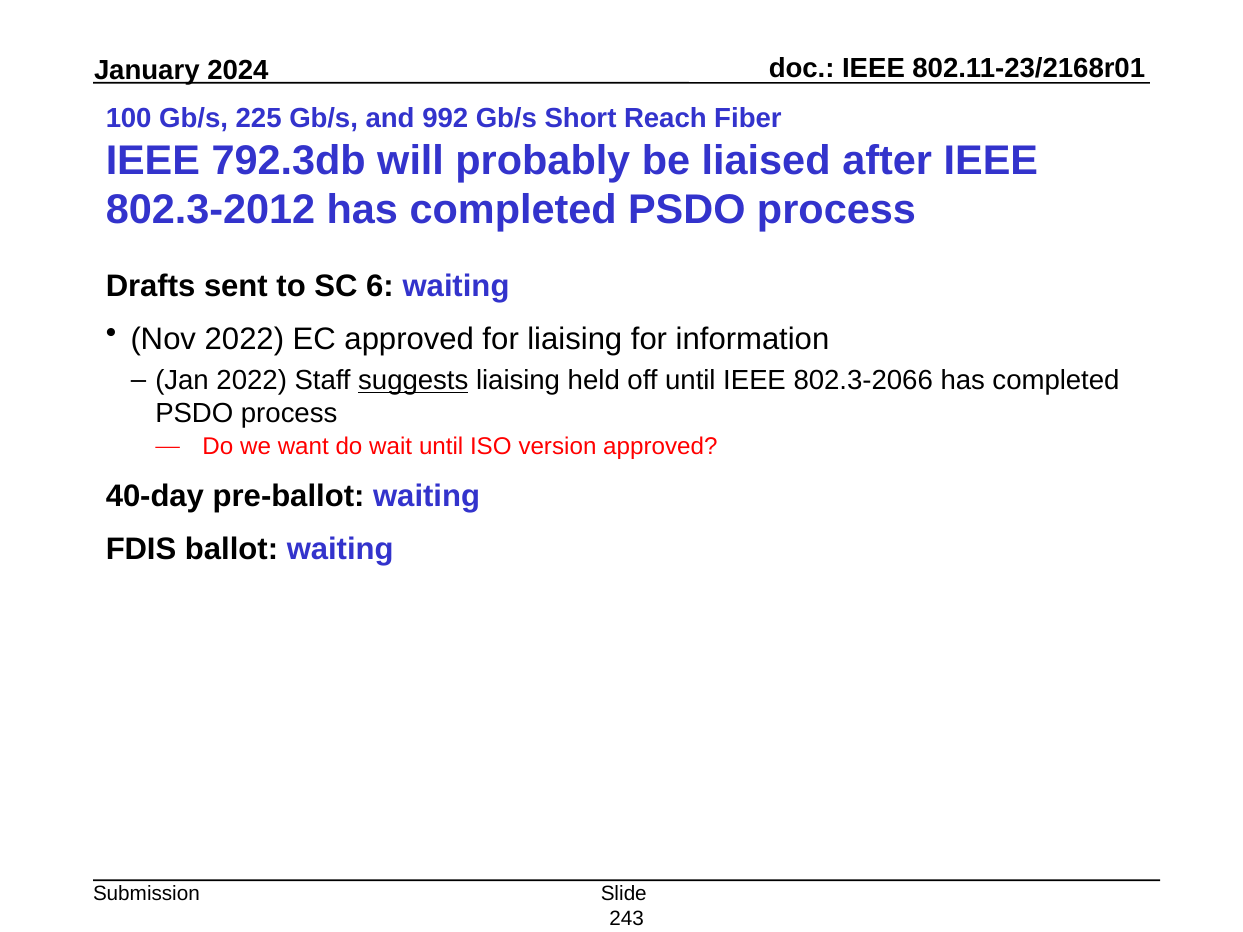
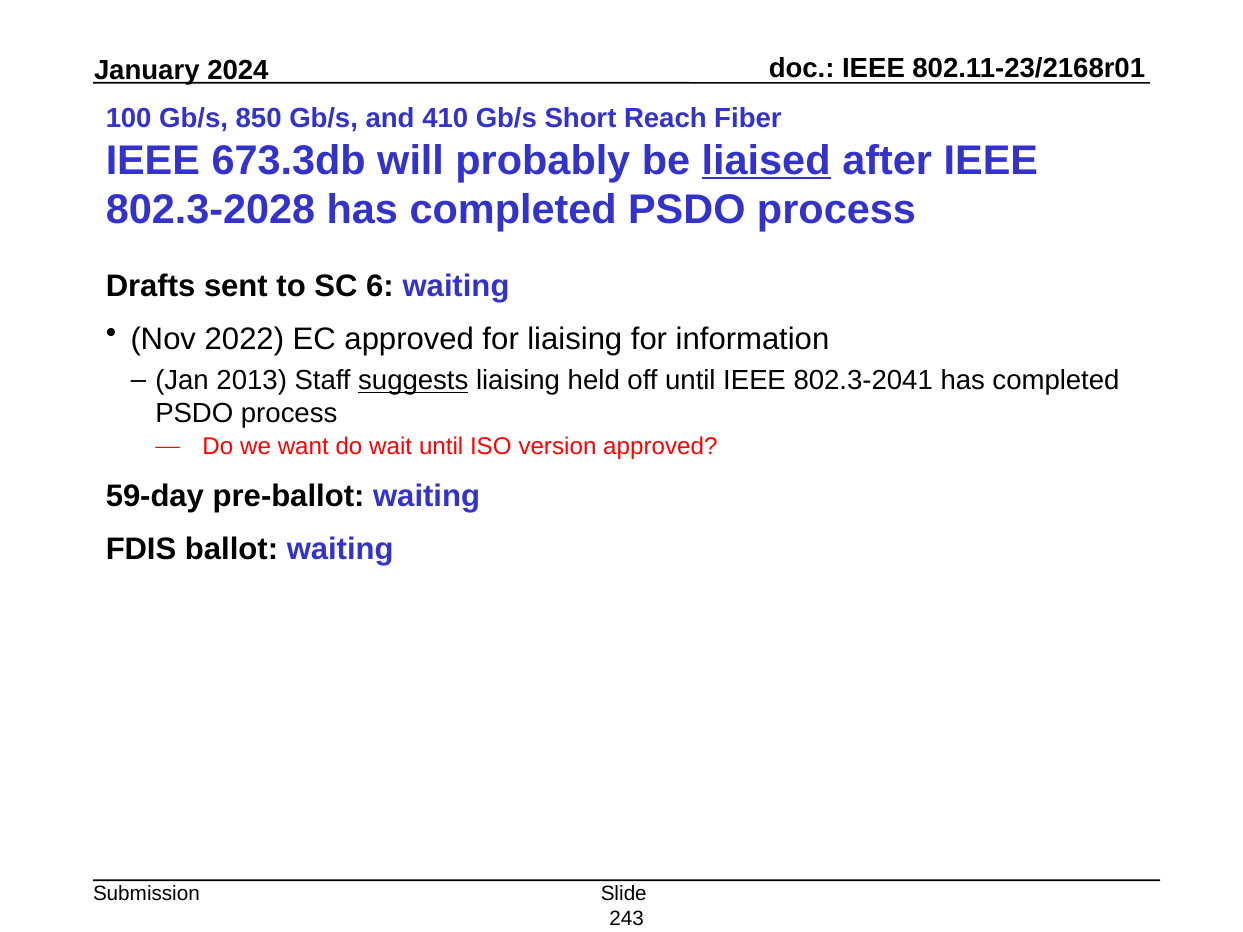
225: 225 -> 850 (259, 118)
992: 992 -> 410 (445, 118)
792.3db: 792.3db -> 673.3db (289, 160)
liaised underline: none -> present (766, 160)
802.3-2012: 802.3-2012 -> 802.3-2028 (210, 210)
Jan 2022: 2022 -> 2013 (252, 381)
802.3-2066: 802.3-2066 -> 802.3-2041 (863, 381)
40-day: 40-day -> 59-day (155, 496)
